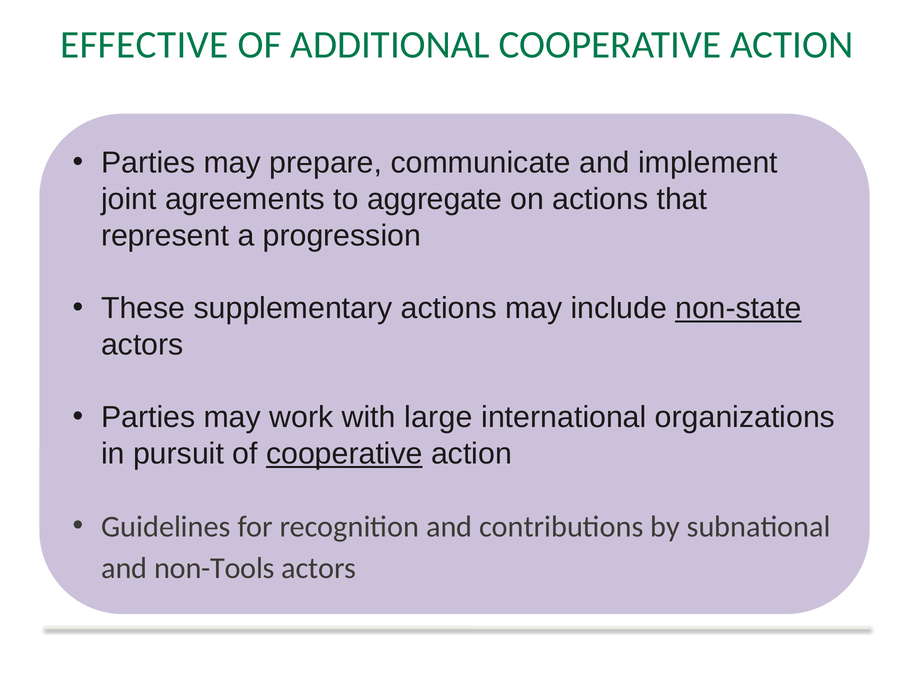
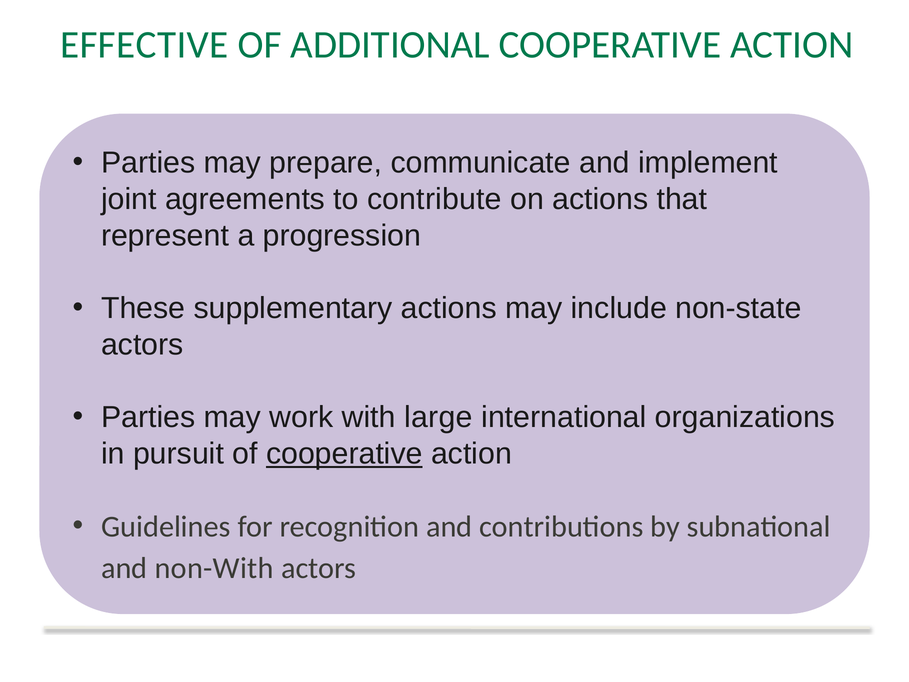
aggregate: aggregate -> contribute (434, 199)
non-state underline: present -> none (738, 308)
non-Tools: non-Tools -> non-With (214, 568)
